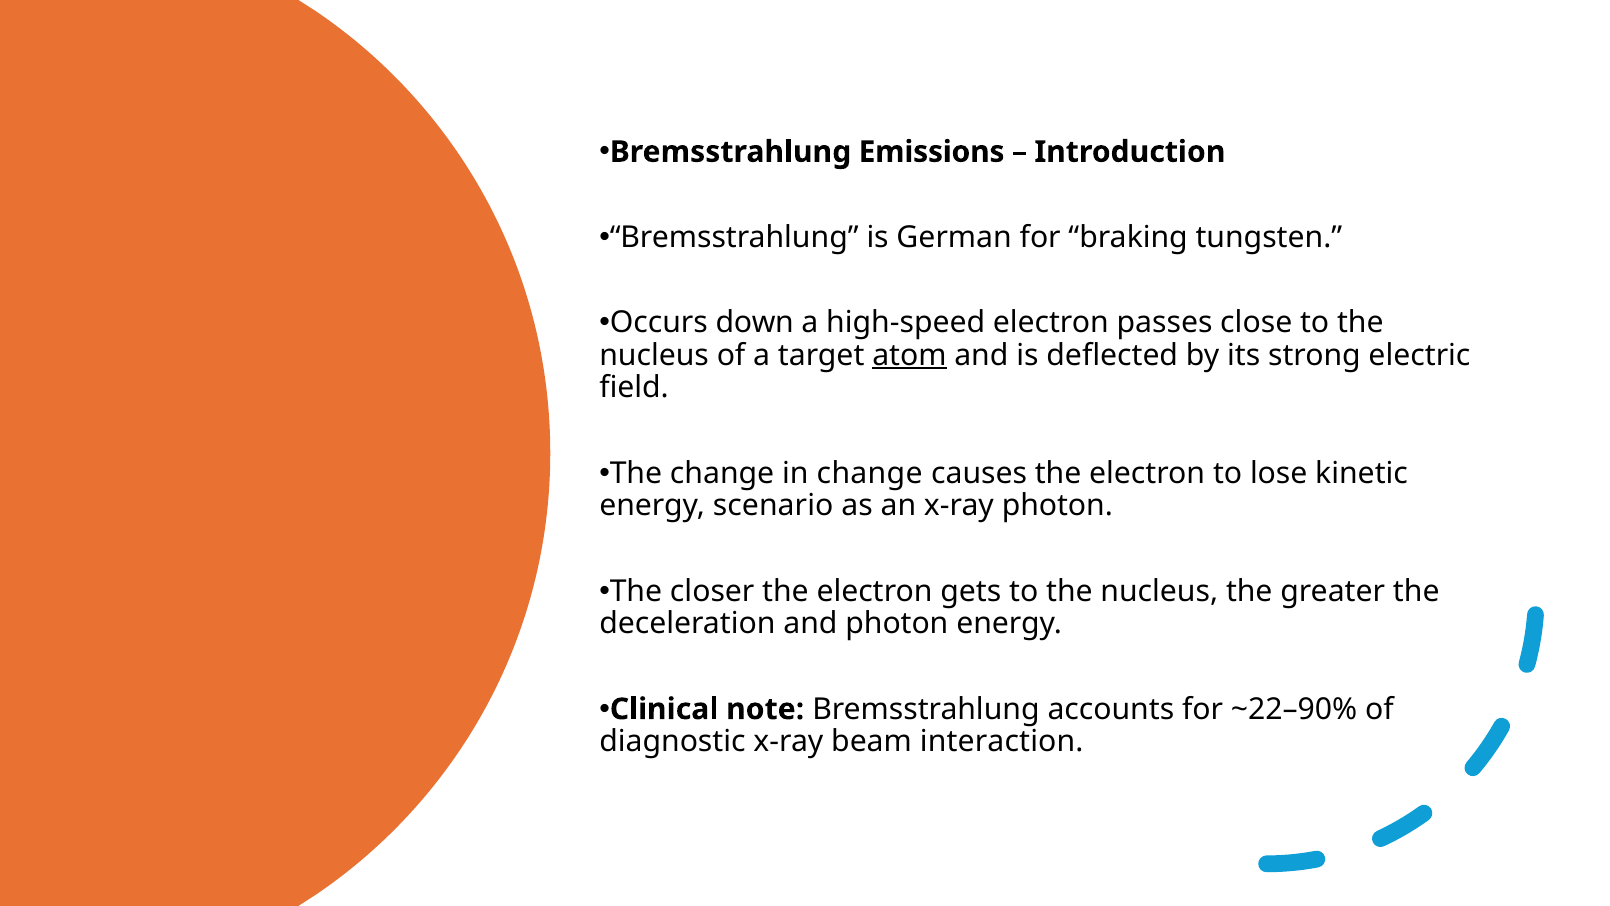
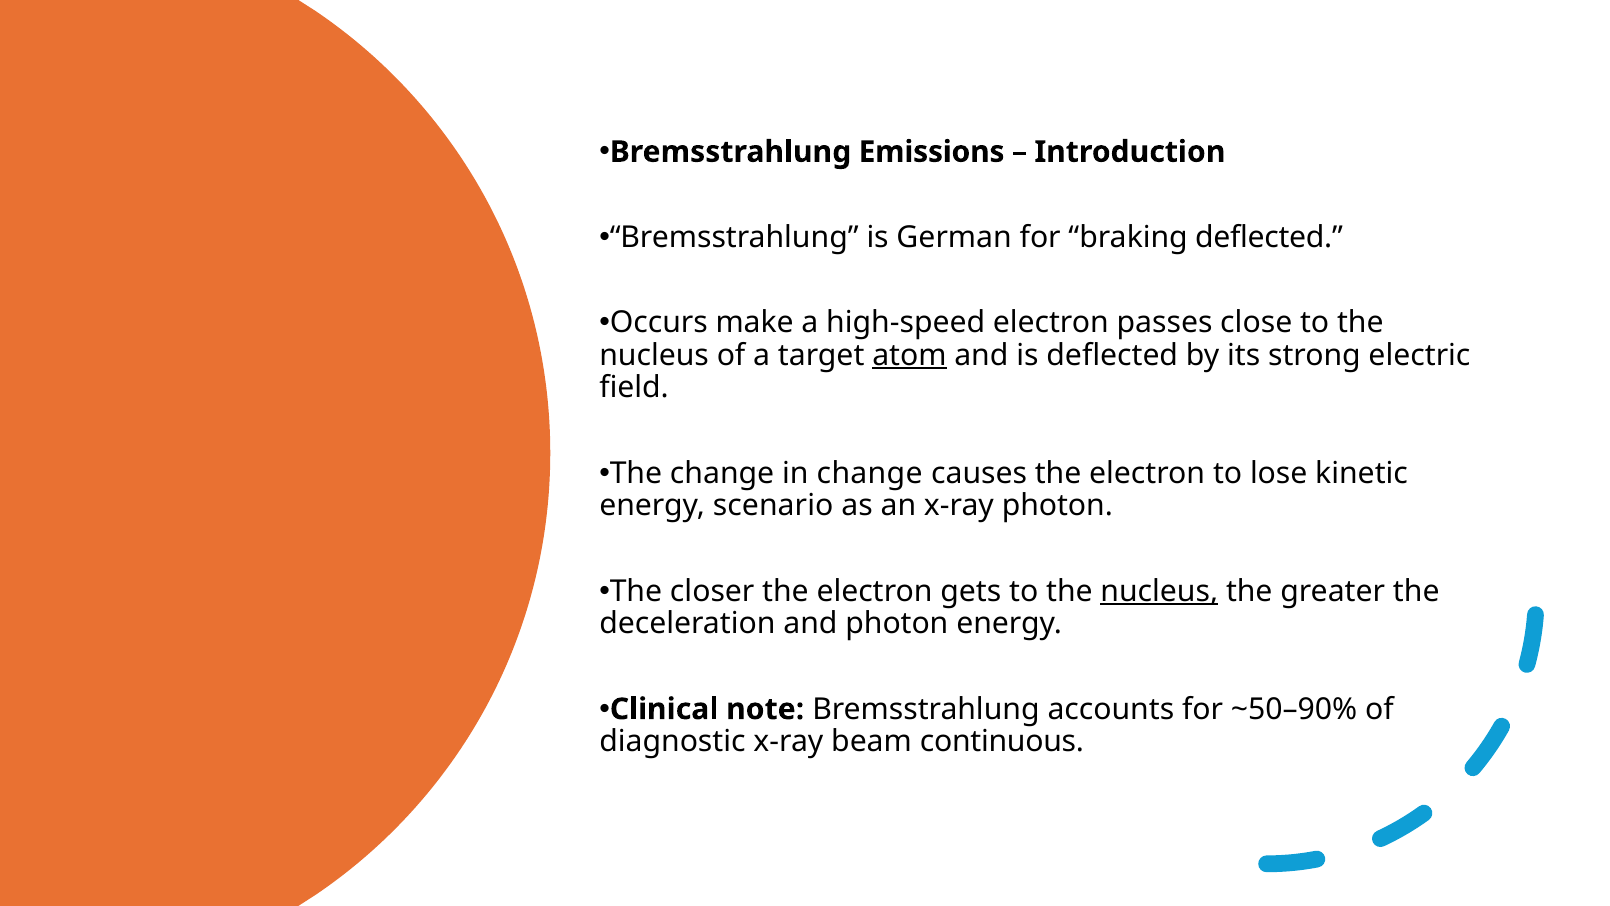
braking tungsten: tungsten -> deflected (1269, 237)
down: down -> make (755, 322)
nucleus underline: none -> present (1159, 591)
~22–90%: ~22–90% -> ~50–90% (1294, 709)
interaction: interaction -> continuous (1002, 742)
